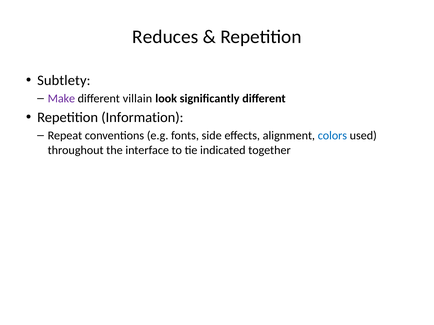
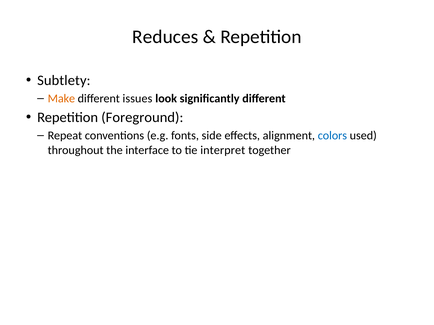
Make colour: purple -> orange (61, 99)
villain: villain -> issues (137, 99)
Information: Information -> Foreground (142, 118)
indicated: indicated -> interpret (223, 150)
